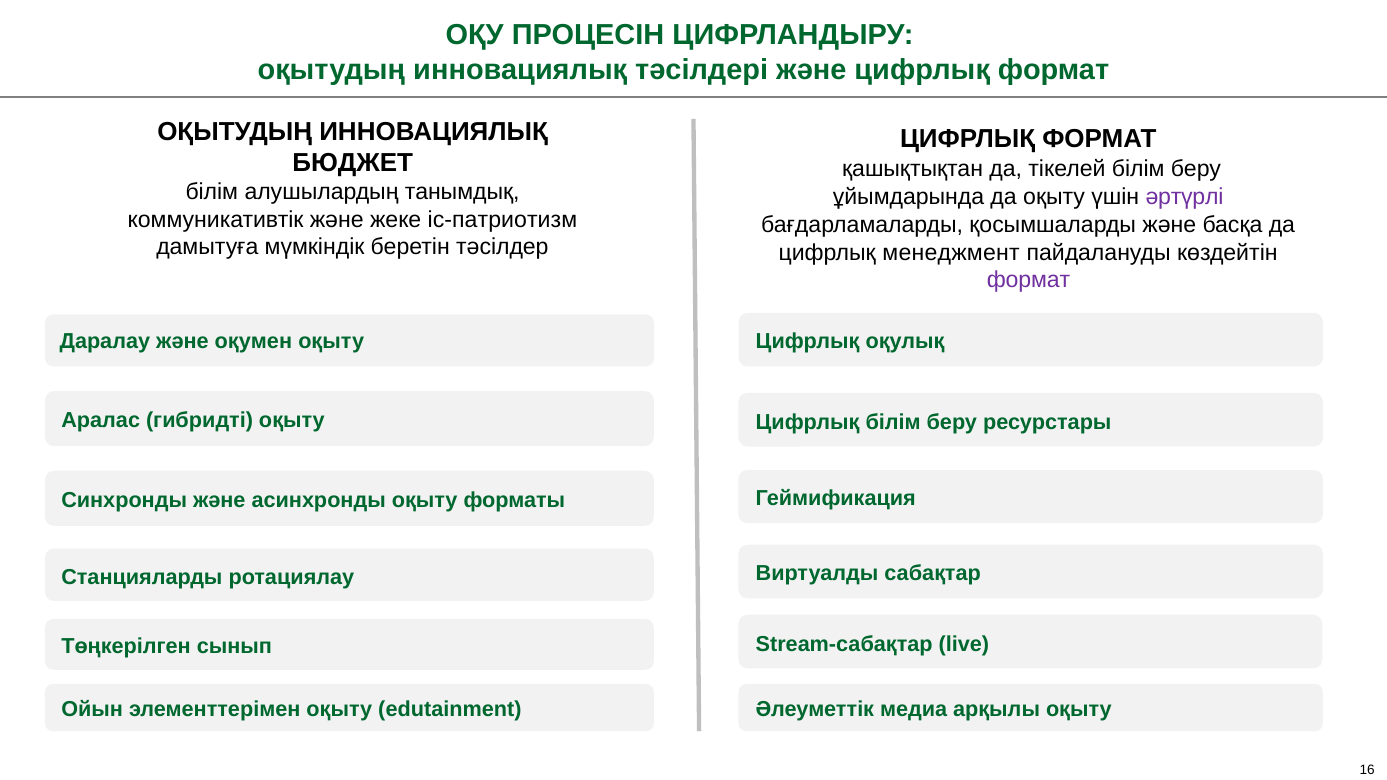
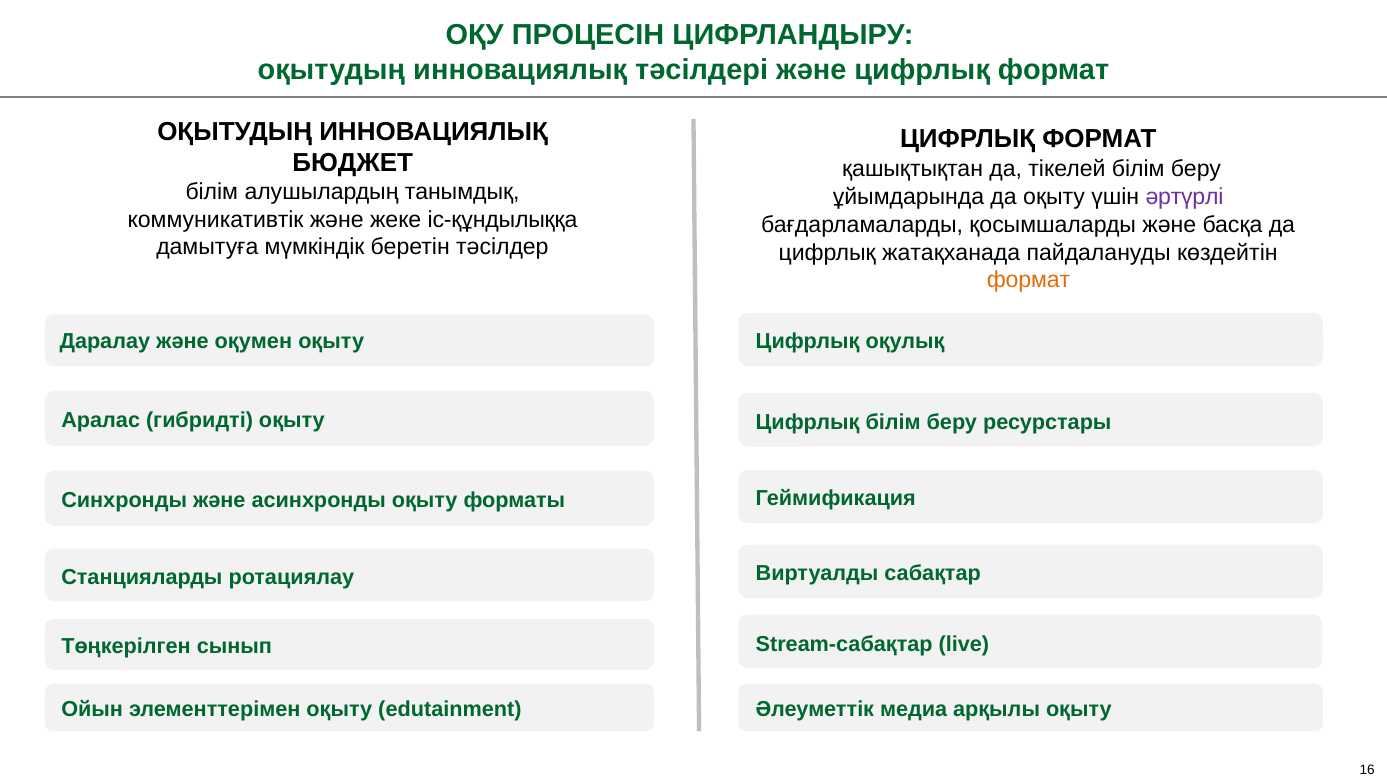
іс-патриотизм: іс-патриотизм -> іс-құндылыққа (503, 220)
менеджмент: менеджмент -> жатақханада (951, 253)
формат colour: purple -> orange (1028, 280)
